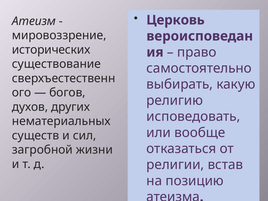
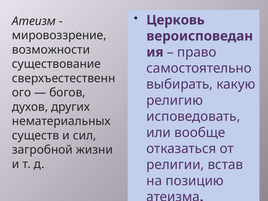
исторических: исторических -> возможности (51, 50)
